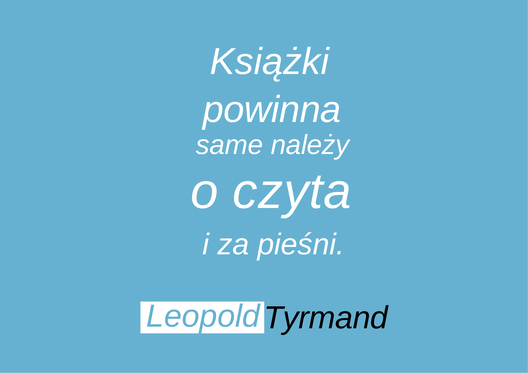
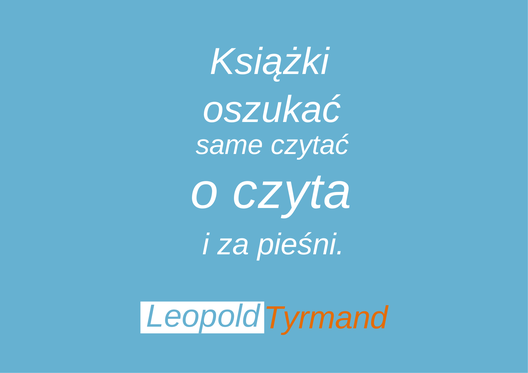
powinna: powinna -> oszukać (272, 110)
należy: należy -> czytać (310, 145)
Tyrmand colour: black -> orange (326, 318)
